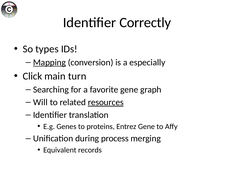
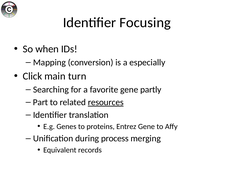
Correctly: Correctly -> Focusing (145, 23)
types: types -> when (47, 49)
Mapping underline: present -> none (49, 63)
graph: graph -> partly (151, 90)
Will: Will -> Part (40, 103)
